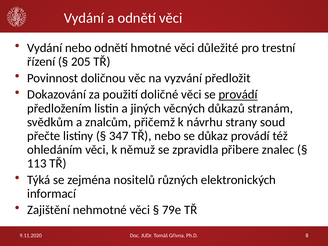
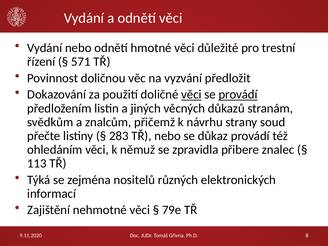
205: 205 -> 571 (81, 62)
věci underline: none -> present (191, 95)
347: 347 -> 283 (119, 136)
